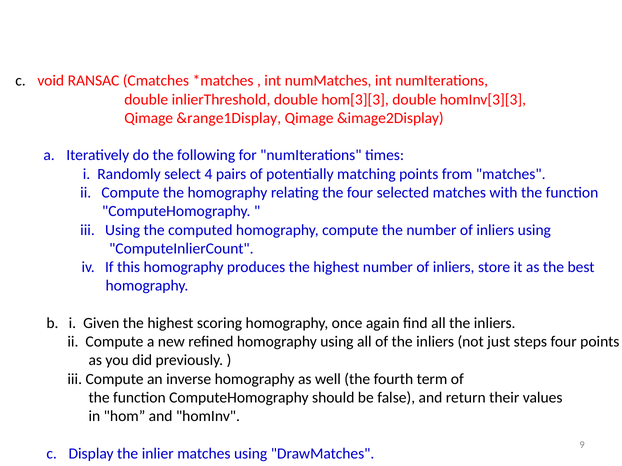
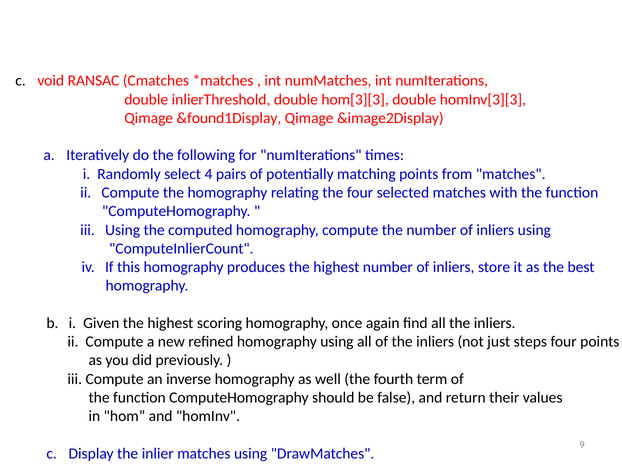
&range1Display: &range1Display -> &found1Display (229, 118)
